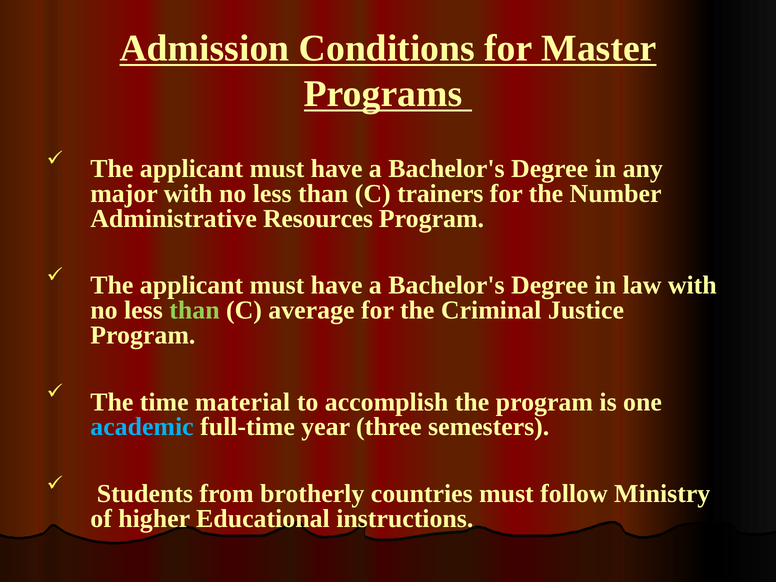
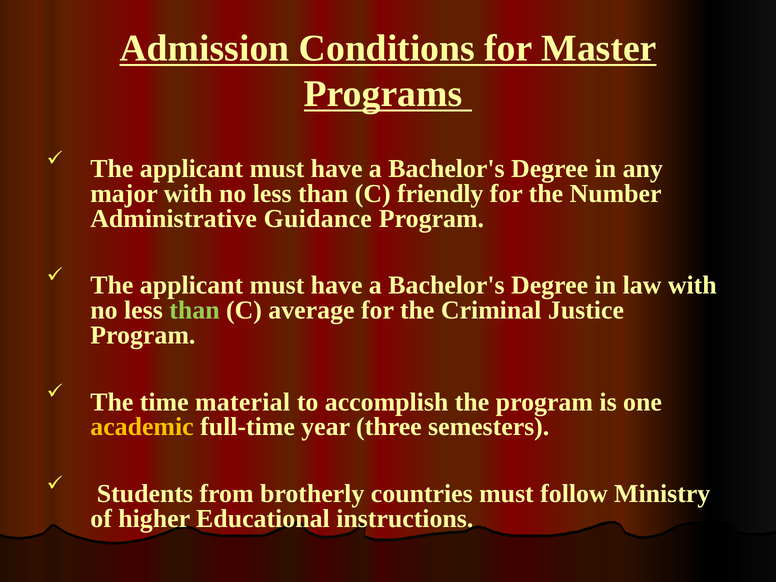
trainers: trainers -> friendly (440, 194)
Resources: Resources -> Guidance (318, 219)
academic colour: light blue -> yellow (142, 427)
